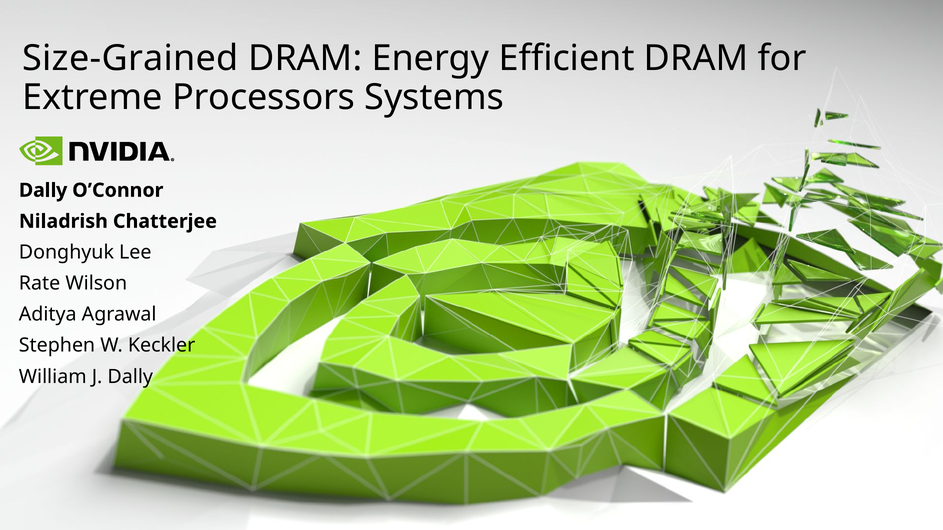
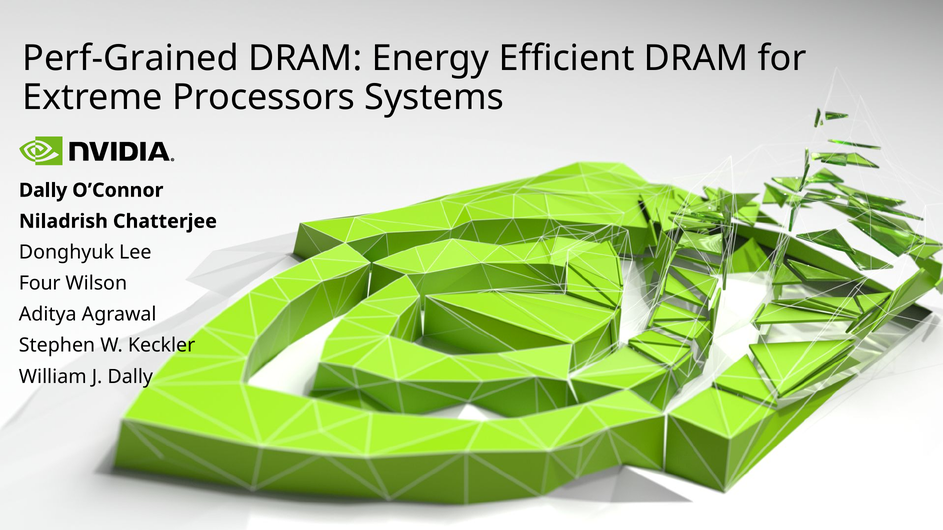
Size-Grained: Size-Grained -> Perf-Grained (131, 59)
Rate: Rate -> Four (40, 284)
